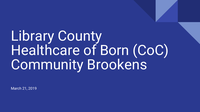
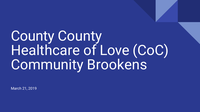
Library: Library -> County (33, 36)
Born: Born -> Love (115, 51)
